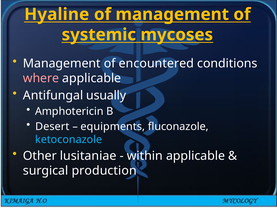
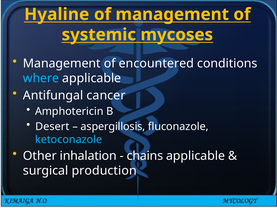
where colour: pink -> light blue (41, 78)
usually: usually -> cancer (106, 95)
equipments: equipments -> aspergillosis (113, 126)
lusitaniae: lusitaniae -> inhalation (88, 156)
within: within -> chains (145, 156)
